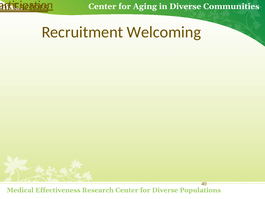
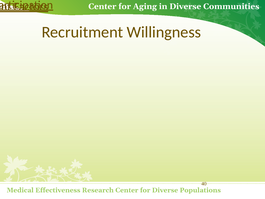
Welcoming: Welcoming -> Willingness (164, 32)
